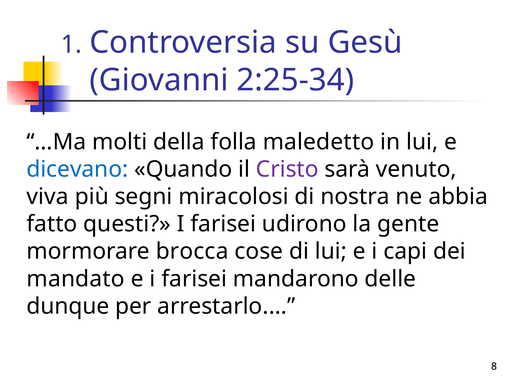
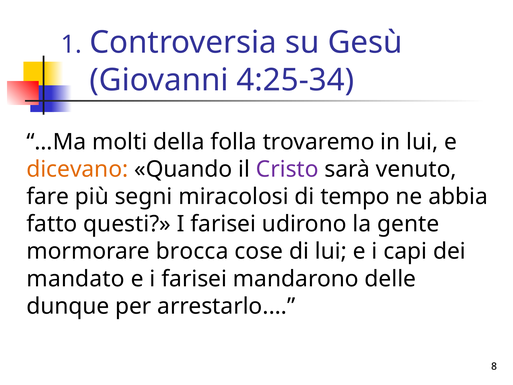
2:25-34: 2:25-34 -> 4:25-34 (295, 80)
maledetto: maledetto -> trovaremo (319, 142)
dicevano colour: blue -> orange (77, 169)
viva: viva -> fare (48, 197)
nostra: nostra -> tempo (355, 197)
